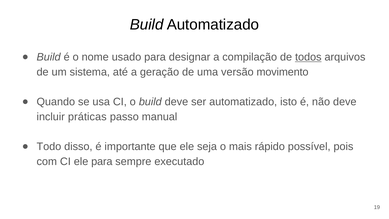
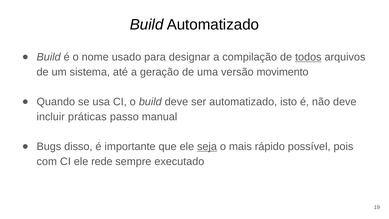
Todo: Todo -> Bugs (49, 147)
seja underline: none -> present (207, 147)
ele para: para -> rede (102, 161)
